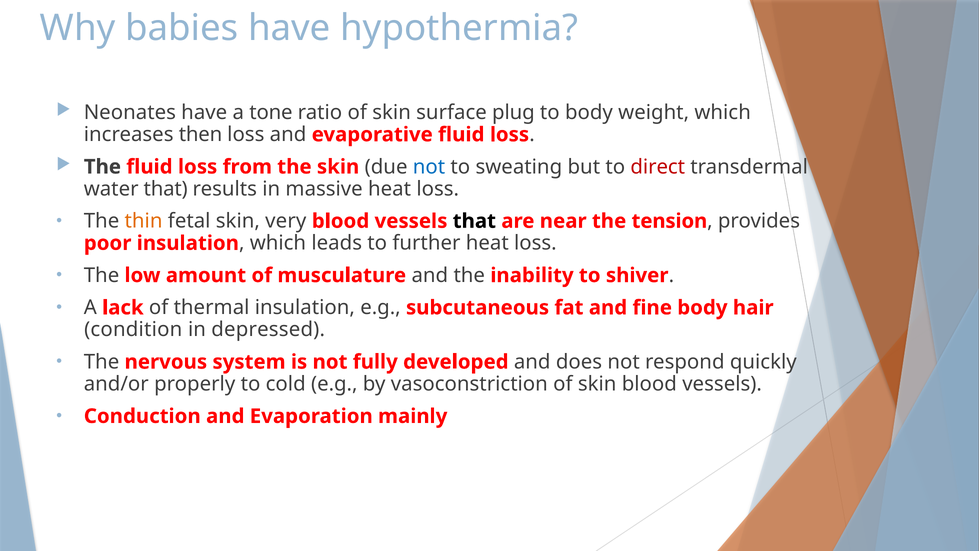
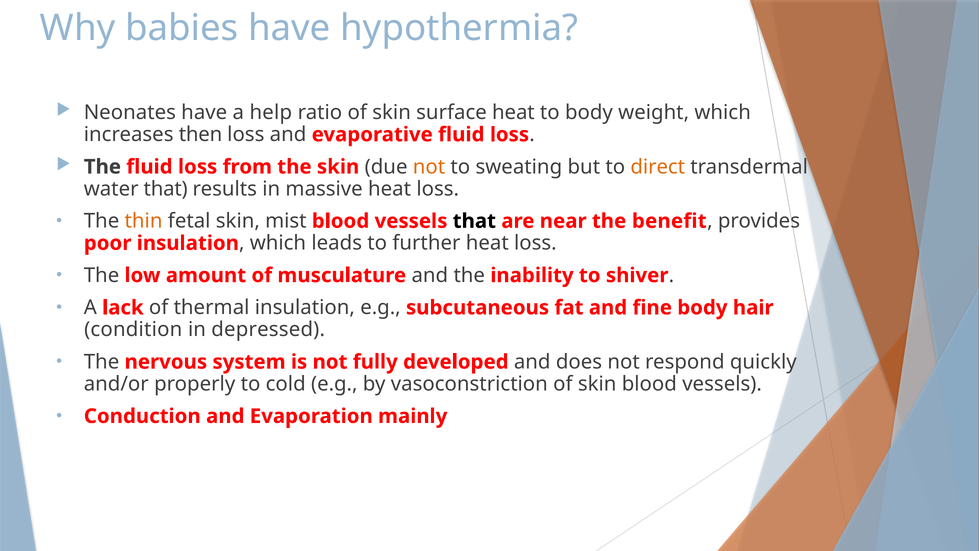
tone: tone -> help (271, 112)
surface plug: plug -> heat (513, 112)
not colour: blue -> orange (429, 167)
direct colour: red -> orange (658, 167)
very: very -> mist (286, 221)
tension: tension -> benefit (669, 221)
